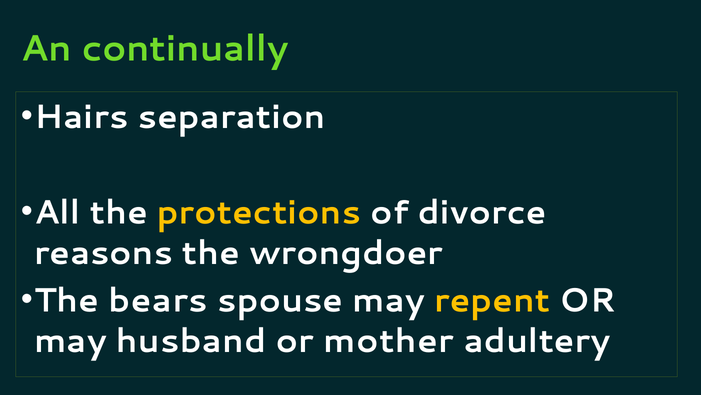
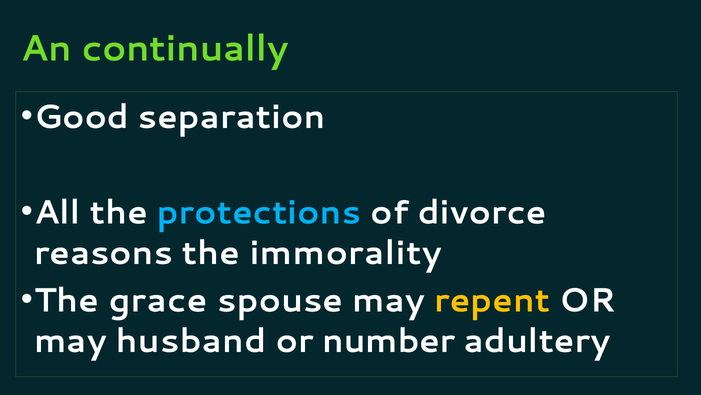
Hairs: Hairs -> Good (82, 117)
protections colour: yellow -> light blue (259, 212)
wrongdoer: wrongdoer -> immorality (346, 253)
bears: bears -> grace (158, 300)
mother: mother -> number (389, 340)
